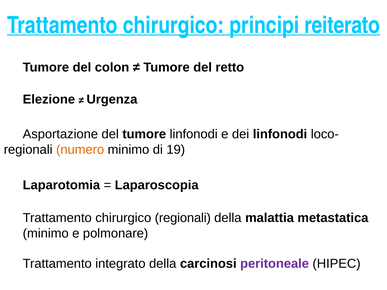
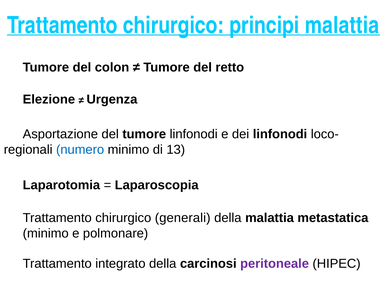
principi reiterato: reiterato -> malattia (342, 25)
numero colour: orange -> blue (80, 150)
19: 19 -> 13 (176, 150)
chirurgico regionali: regionali -> generali (183, 218)
